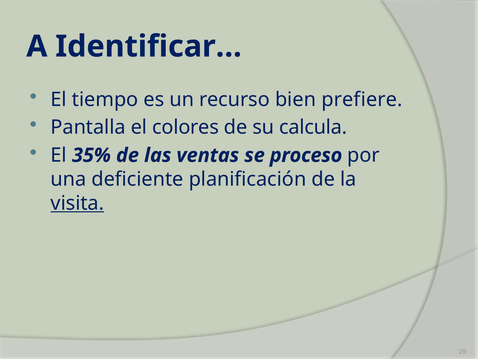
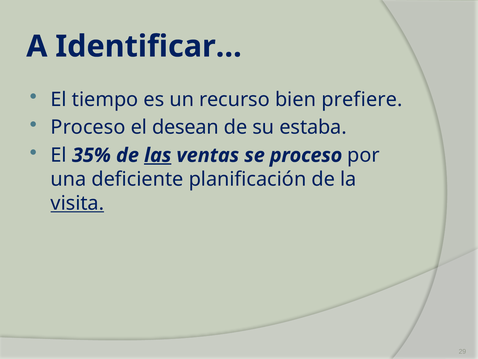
Pantalla: Pantalla -> Proceso (88, 127)
colores: colores -> desean (186, 127)
calcula: calcula -> estaba (313, 127)
las underline: none -> present (158, 155)
